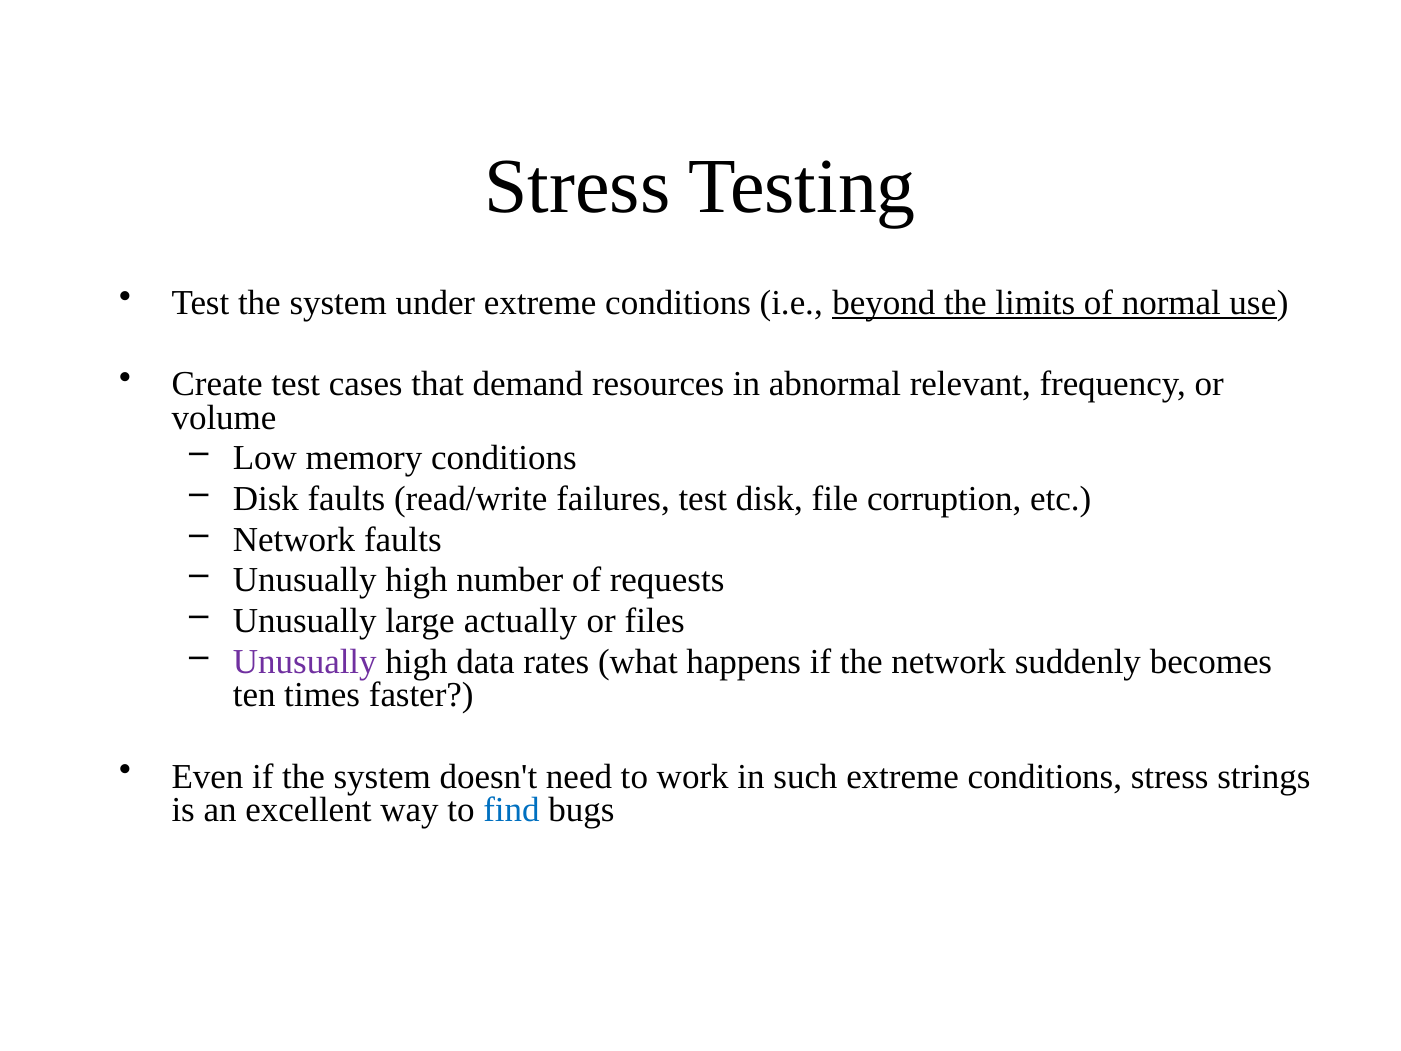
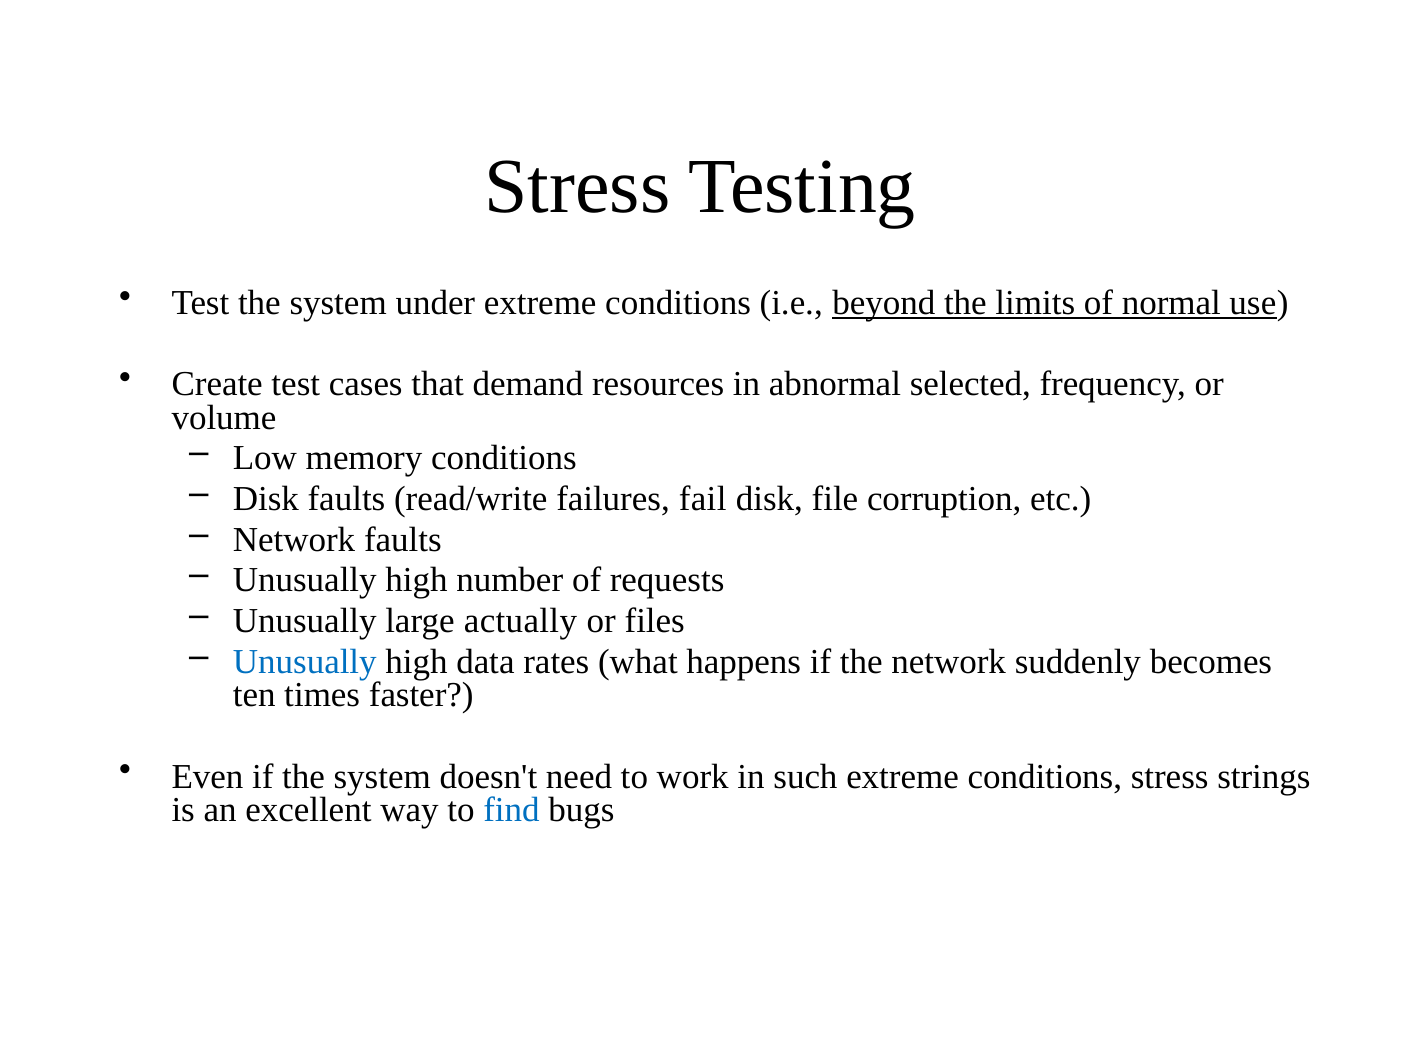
relevant: relevant -> selected (970, 384)
failures test: test -> fail (703, 499)
Unusually colour: purple -> blue (305, 661)
